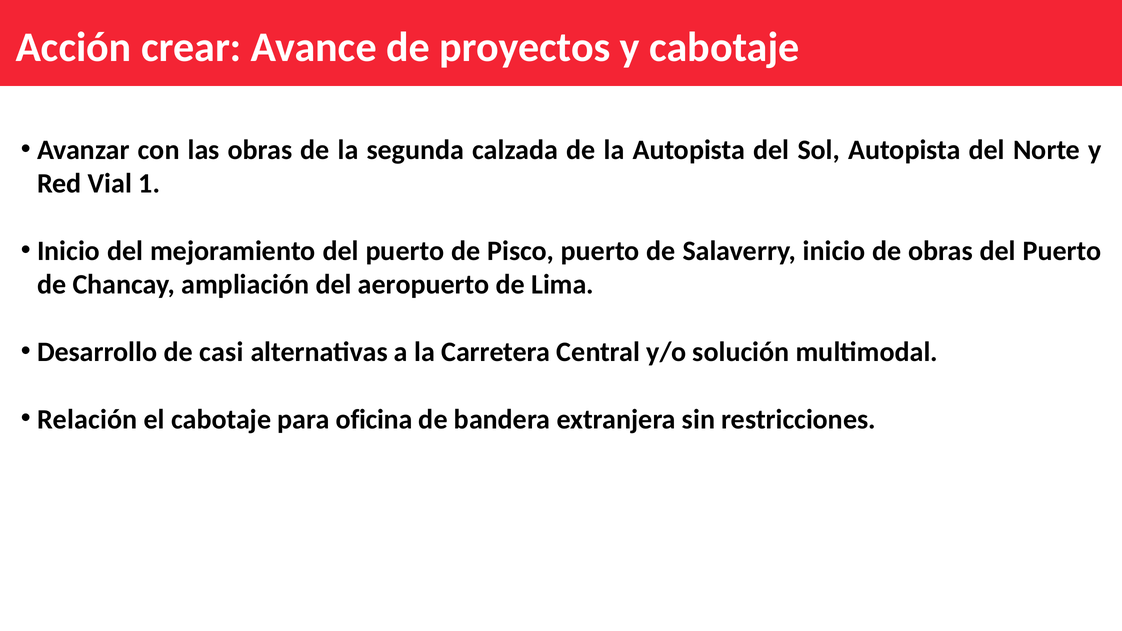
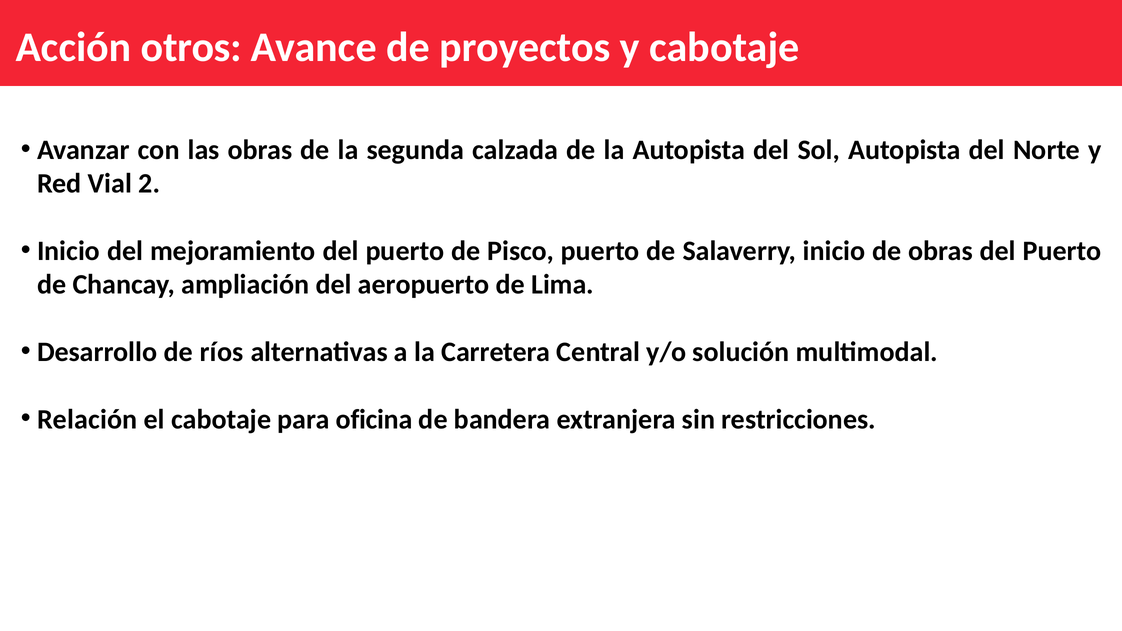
crear: crear -> otros (191, 48)
1: 1 -> 2 (149, 184)
casi: casi -> ríos (222, 352)
